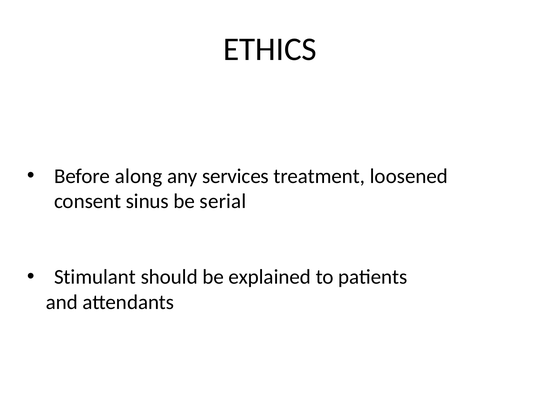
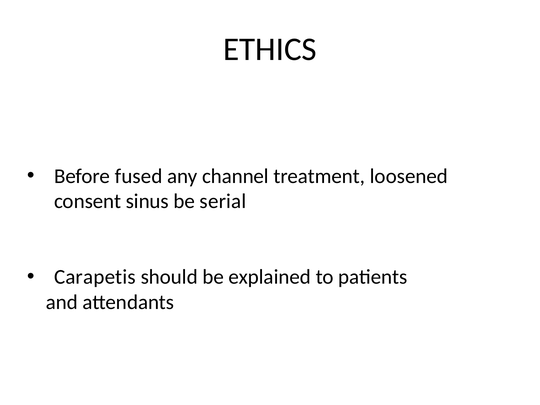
along: along -> fused (139, 176)
services: services -> channel (235, 176)
Stimulant: Stimulant -> Carapetis (95, 277)
